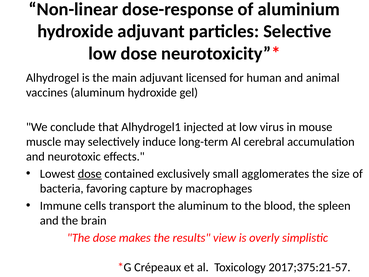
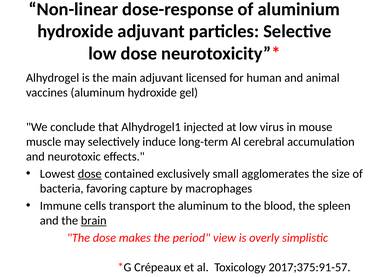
brain underline: none -> present (94, 220)
results: results -> period (191, 238)
2017;375:21-57: 2017;375:21-57 -> 2017;375:91-57 (310, 267)
